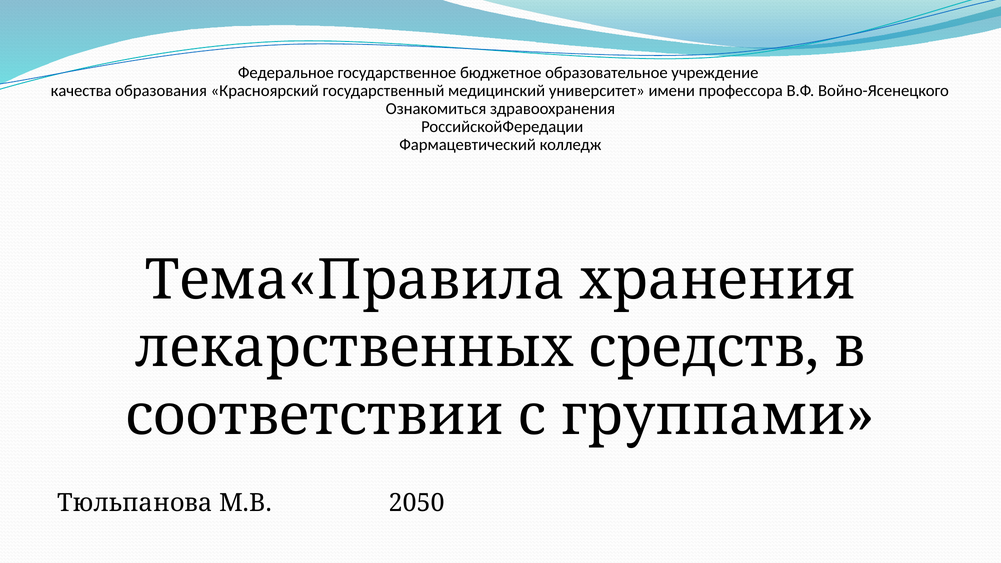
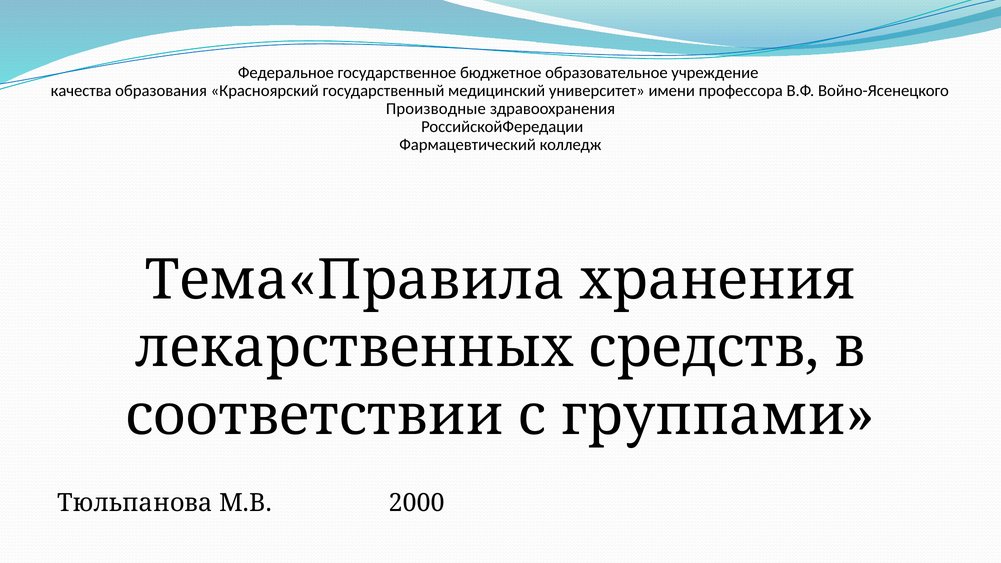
Ознакомиться: Ознакомиться -> Производные (436, 109)
2050: 2050 -> 2000 (417, 503)
